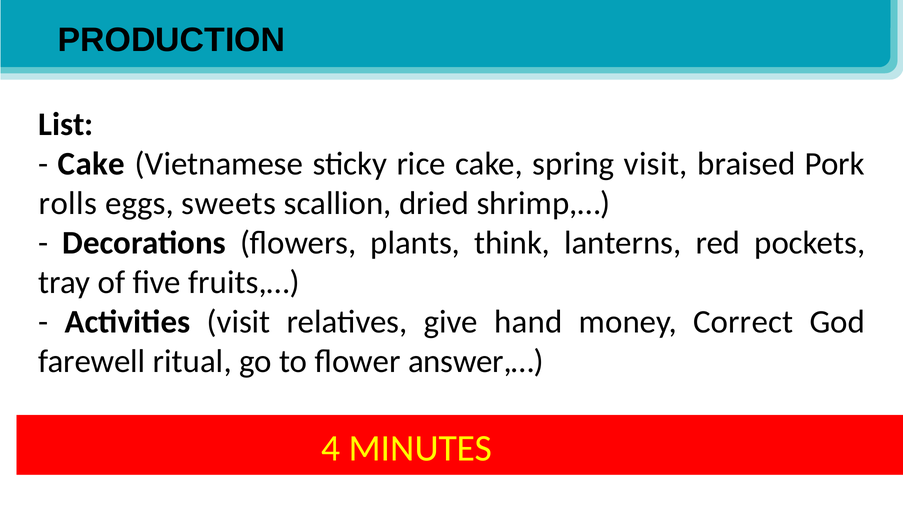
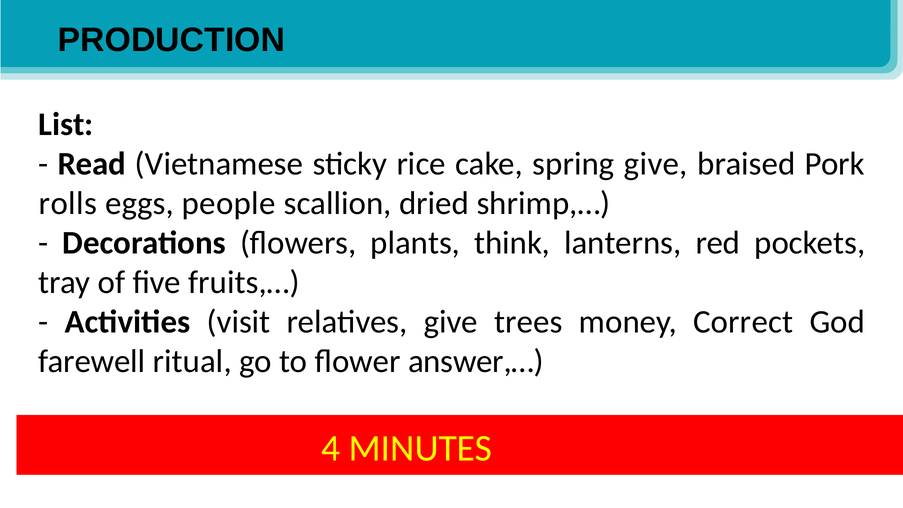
Cake: Cake -> Read (92, 164)
spring visit: visit -> give (656, 164)
sweets: sweets -> people (229, 203)
hand: hand -> trees (528, 322)
